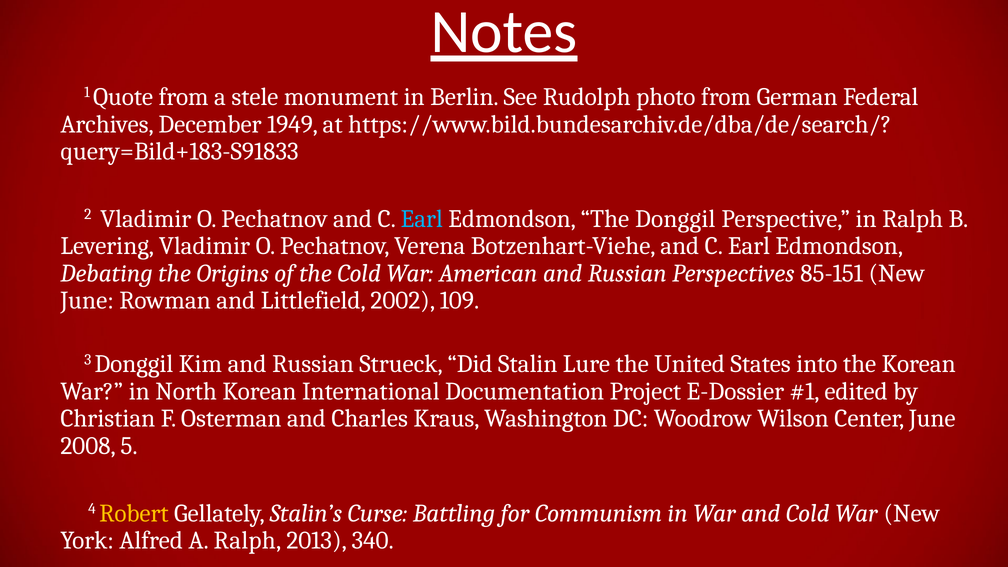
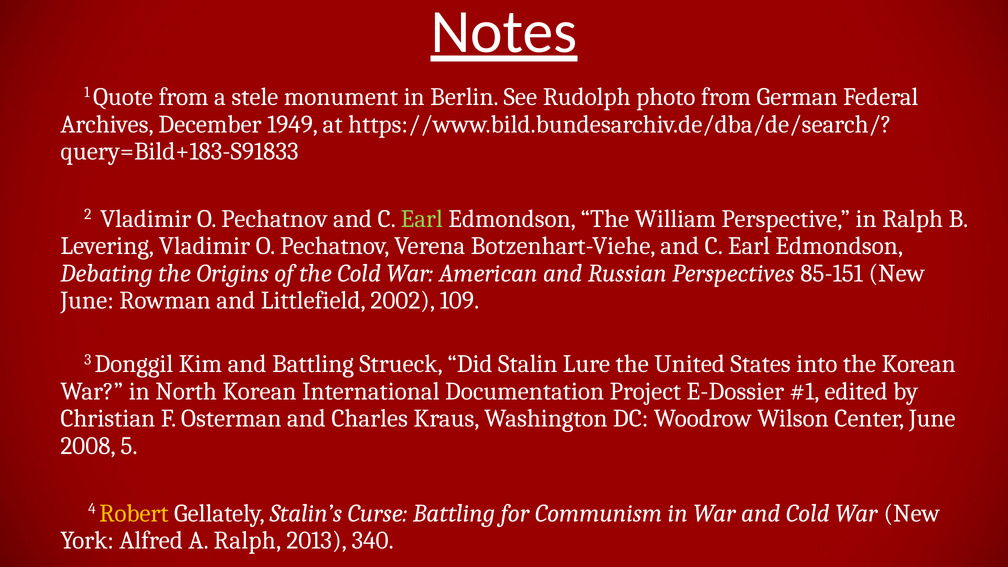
Earl colour: light blue -> light green (422, 219)
The Donggil: Donggil -> William (675, 219)
Kim and Russian: Russian -> Battling (313, 364)
